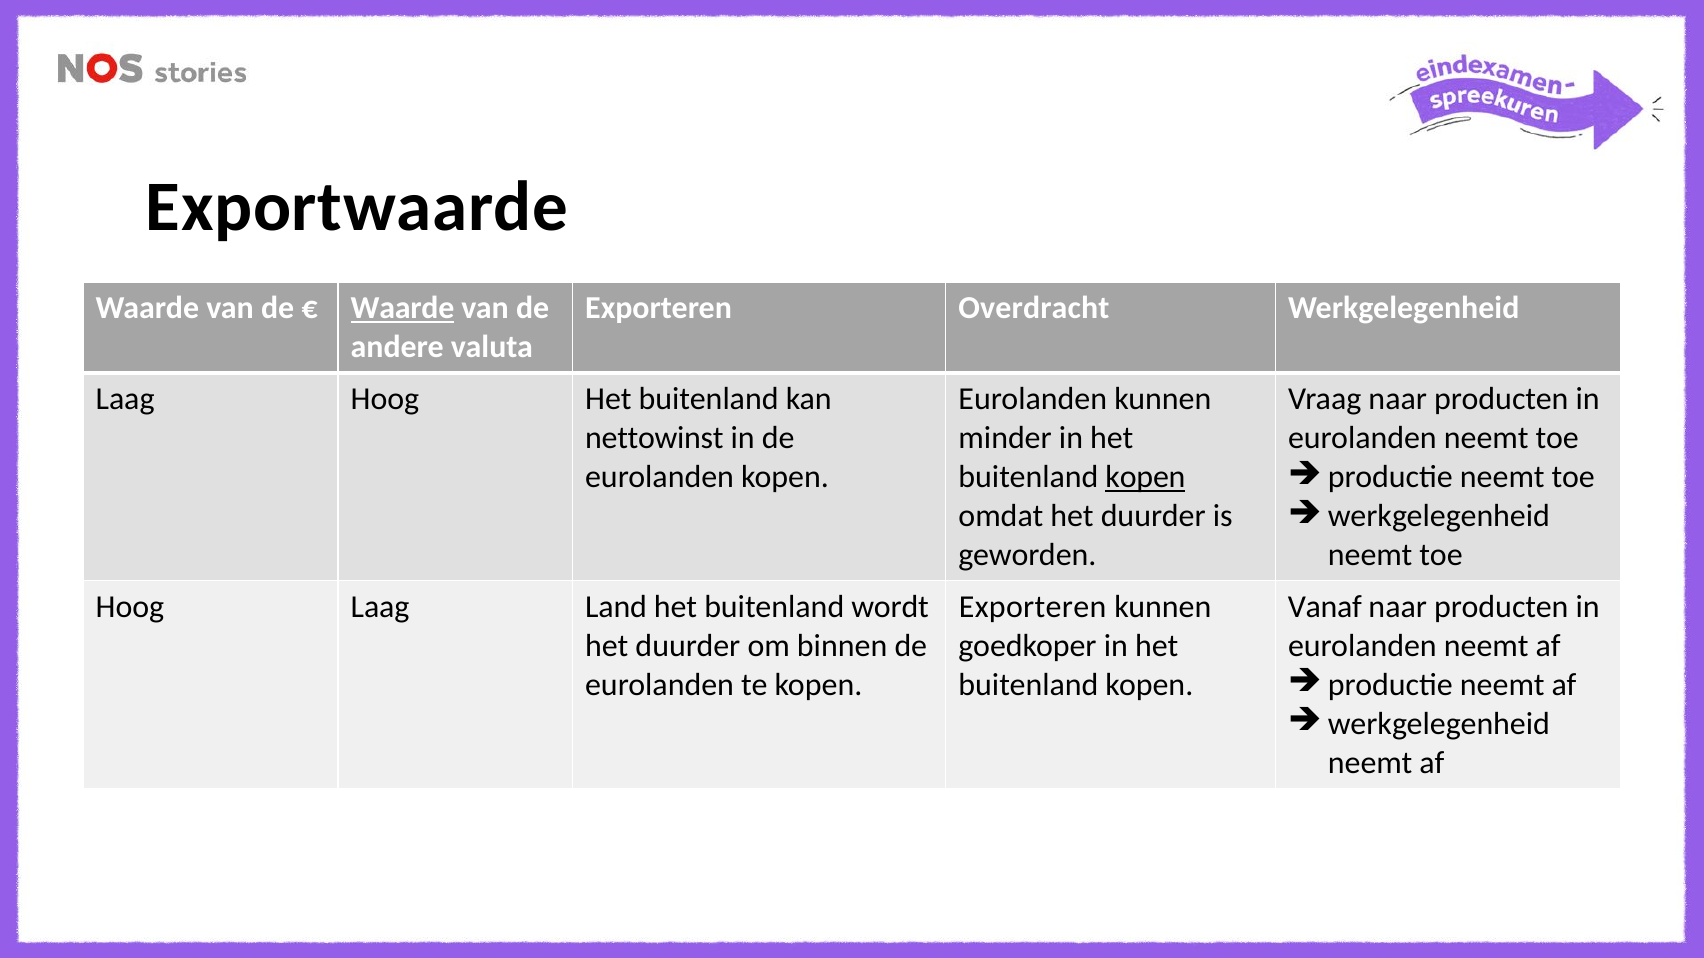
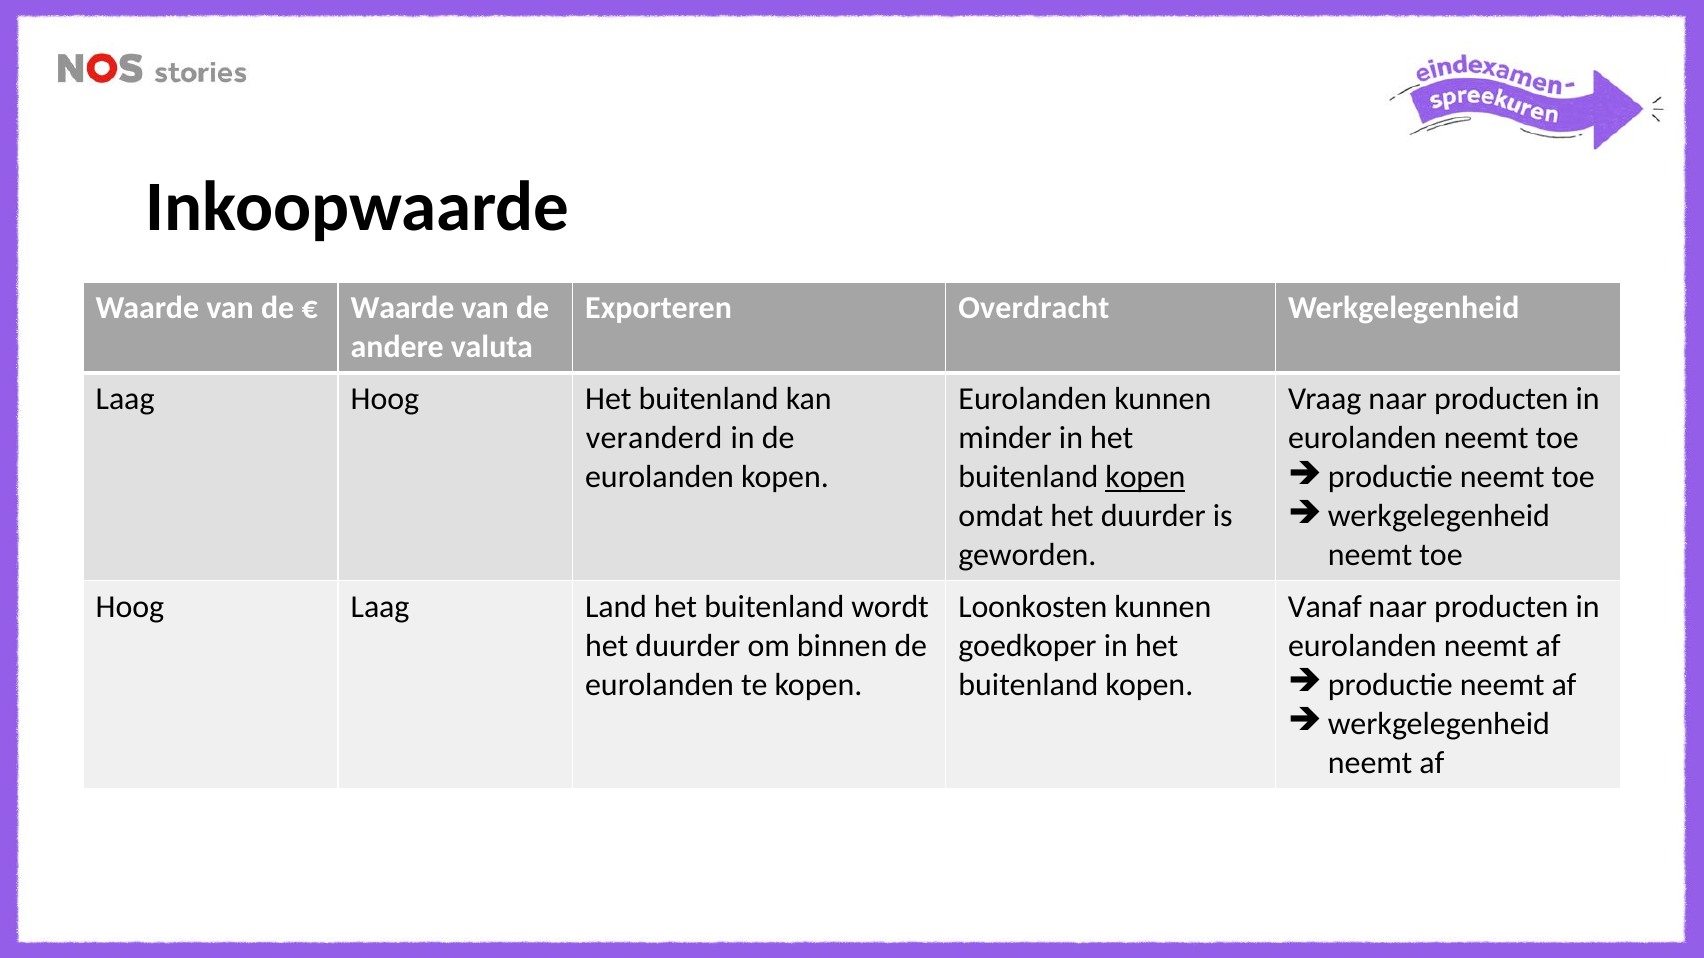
Exportwaarde: Exportwaarde -> Inkoopwaarde (358, 207)
Waarde underline: present -> none (403, 309)
nettowinst: nettowinst -> veranderd (654, 438)
Exporteren: Exporteren -> Loonkosten (1033, 607)
